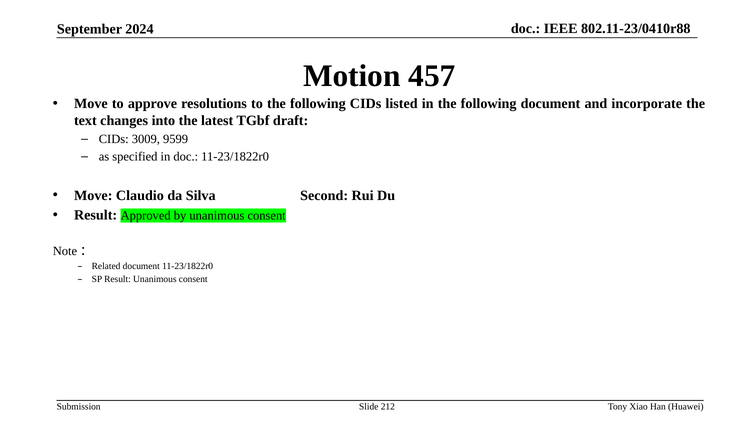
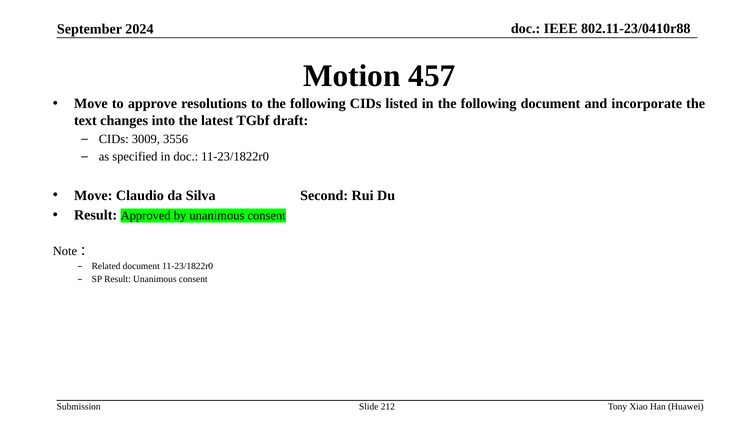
9599: 9599 -> 3556 (176, 139)
